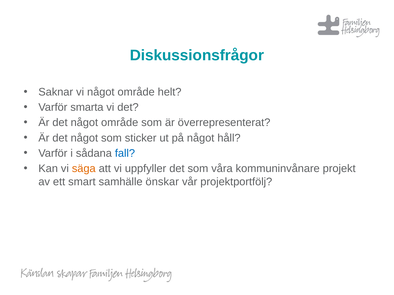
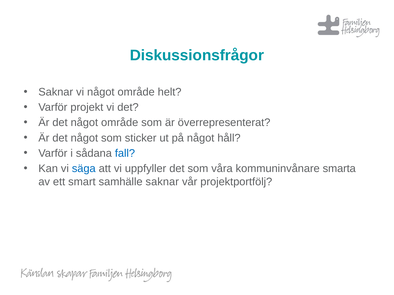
smarta: smarta -> projekt (87, 108)
säga colour: orange -> blue (84, 169)
projekt: projekt -> smarta (339, 169)
samhälle önskar: önskar -> saknar (162, 182)
